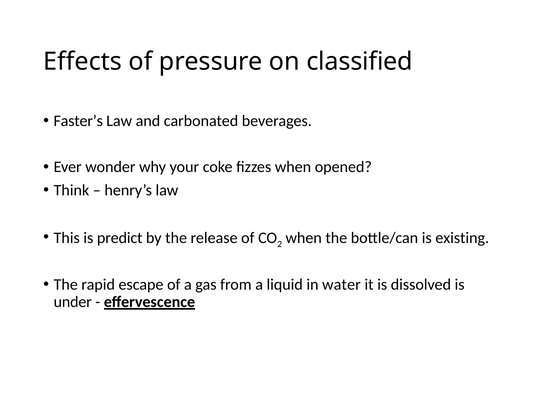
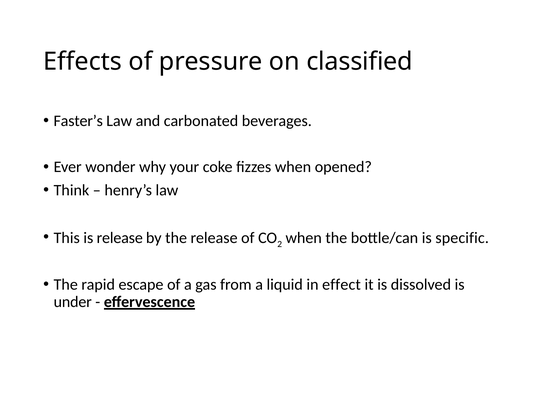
is predict: predict -> release (120, 238)
existing: existing -> specific (462, 238)
water: water -> effect (341, 285)
